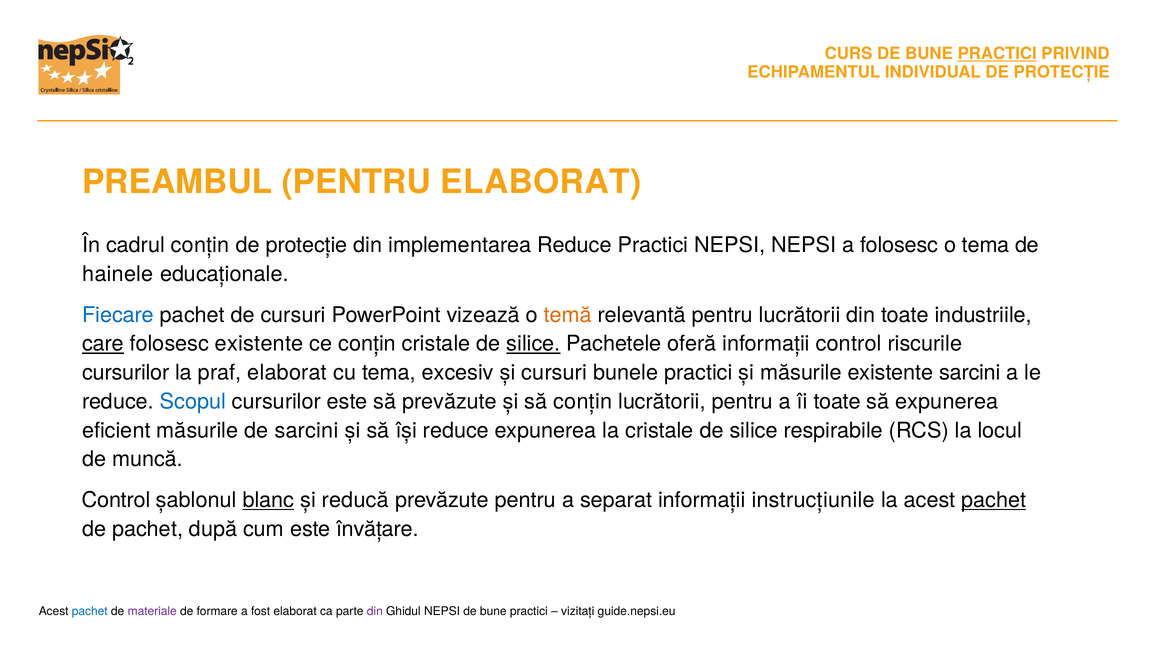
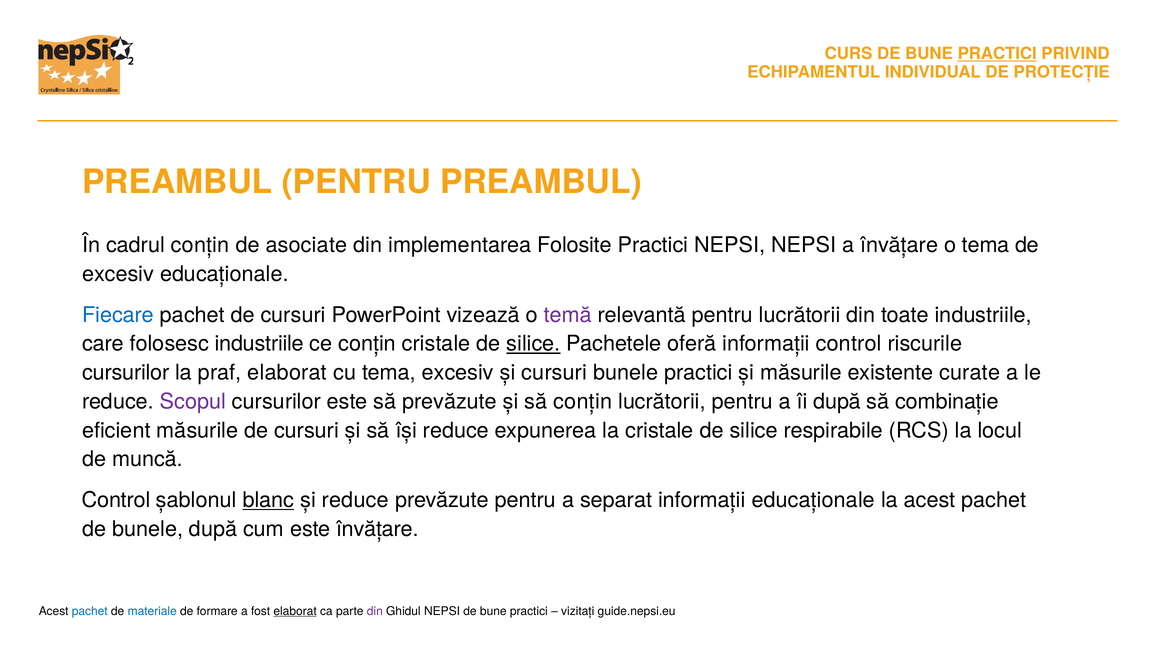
PENTRU ELABORAT: ELABORAT -> PREAMBUL (541, 182)
protecție: protecție -> asociate (306, 245)
implementarea Reduce: Reduce -> Folosite (574, 245)
a folosesc: folosesc -> învățare (899, 245)
hainele: hainele -> excesiv (118, 274)
temă colour: orange -> purple (568, 315)
care underline: present -> none (103, 344)
folosesc existente: existente -> industriile (259, 344)
existente sarcini: sarcini -> curate (970, 373)
Scopul colour: blue -> purple (193, 402)
îi toate: toate -> după (837, 402)
să expunerea: expunerea -> combinație (947, 402)
măsurile de sarcini: sarcini -> cursuri (307, 430)
și reducă: reducă -> reduce (355, 500)
informații instrucțiunile: instrucțiunile -> educaționale (813, 500)
pachet underline: present -> none (994, 500)
de pachet: pachet -> bunele (148, 529)
materiale colour: purple -> blue (152, 611)
elaborat underline: none -> present (295, 611)
